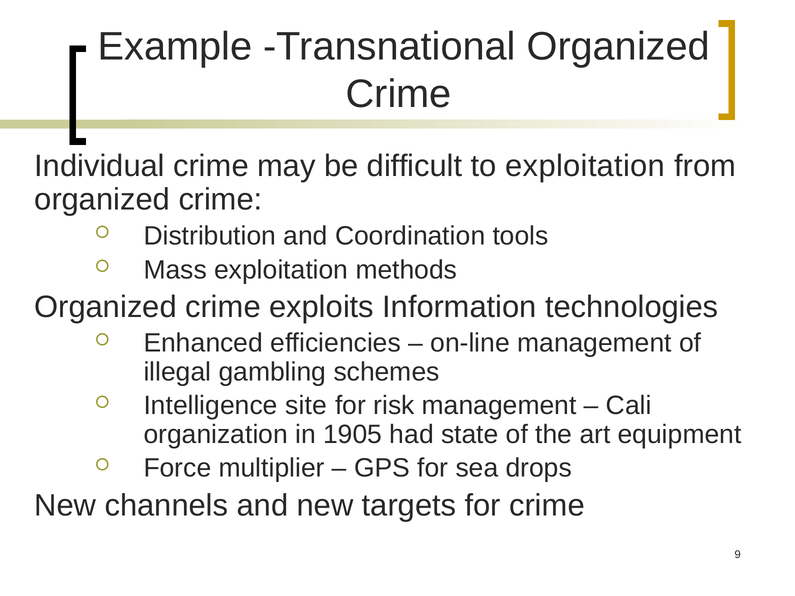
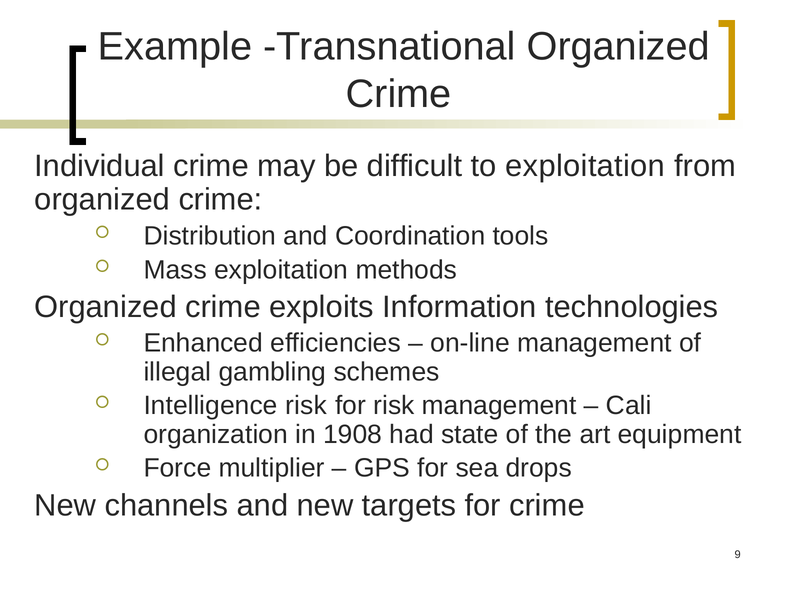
Intelligence site: site -> risk (306, 406)
1905: 1905 -> 1908 (353, 434)
